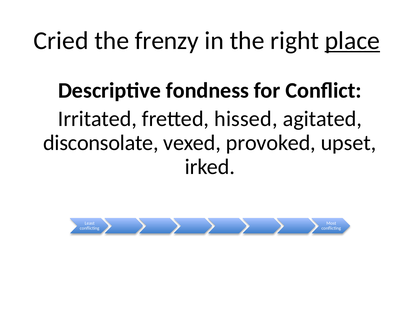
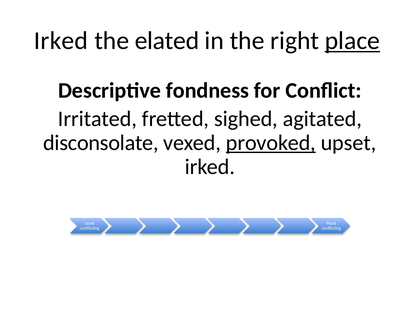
Cried: Cried -> Irked (61, 41)
frenzy: frenzy -> elated (167, 41)
hissed: hissed -> sighed (246, 119)
provoked underline: none -> present (271, 143)
